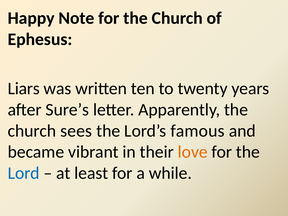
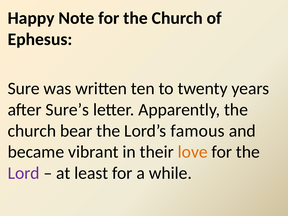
Liars: Liars -> Sure (24, 89)
sees: sees -> bear (76, 131)
Lord colour: blue -> purple (24, 173)
